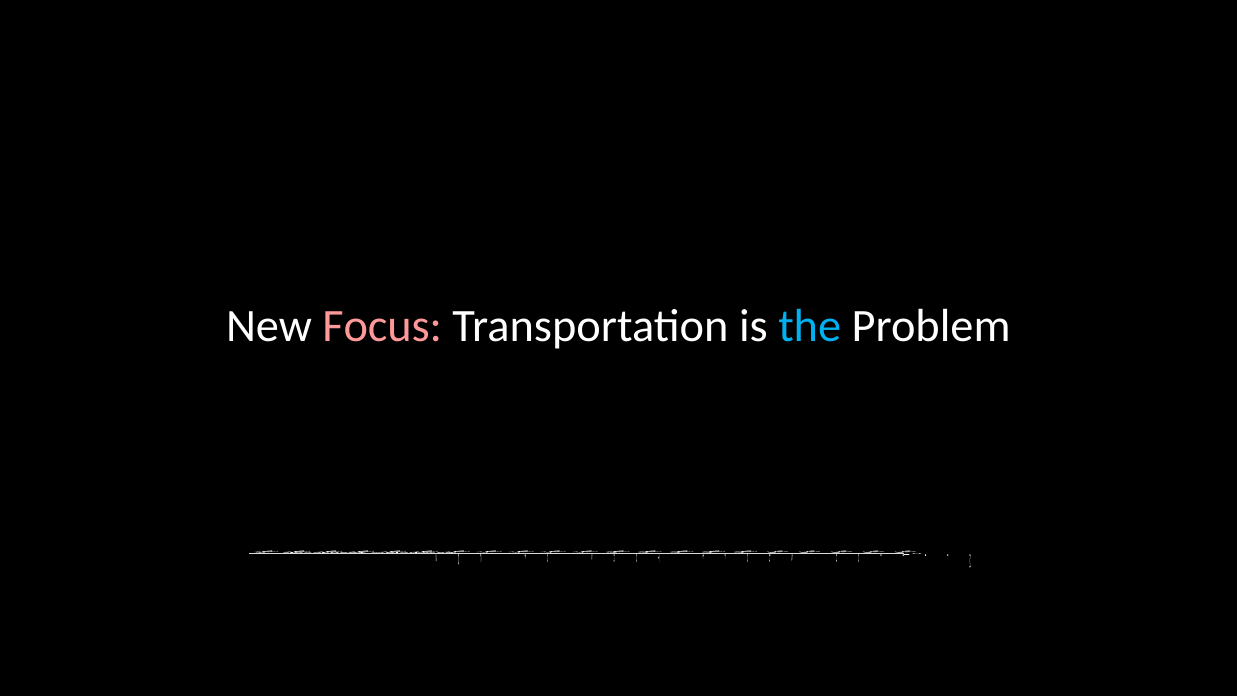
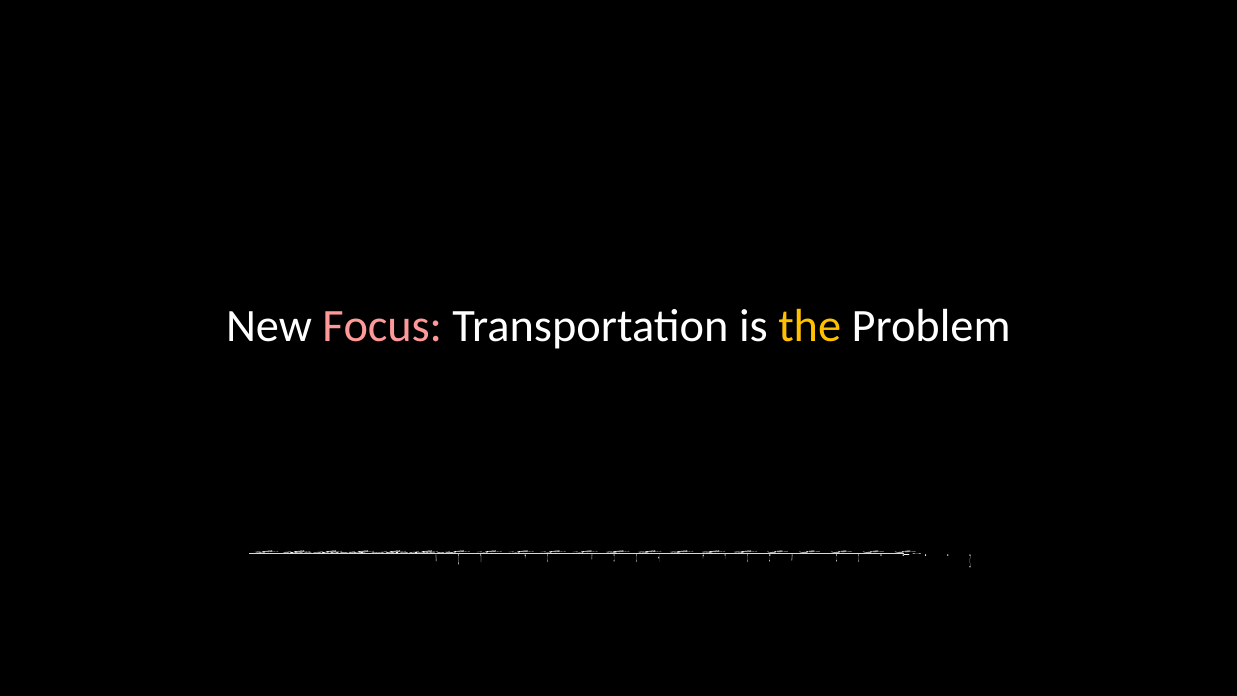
the colour: light blue -> yellow (810, 326)
